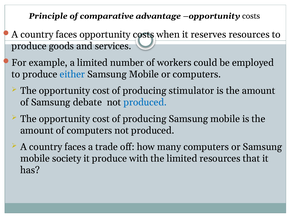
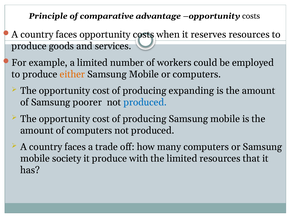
either colour: blue -> orange (72, 74)
stimulator: stimulator -> expanding (191, 91)
debate: debate -> poorer (87, 102)
